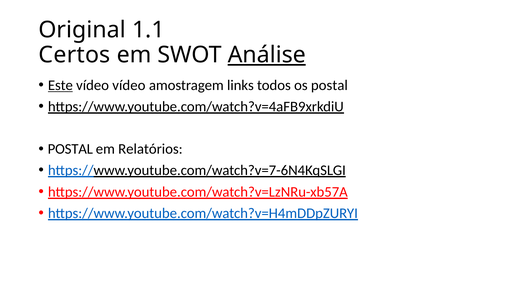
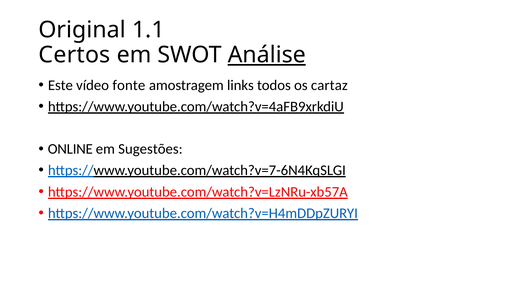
Este underline: present -> none (60, 85)
vídeo vídeo: vídeo -> fonte (129, 85)
os postal: postal -> cartaz (329, 85)
POSTAL: POSTAL -> ONLINE (70, 149)
Relatórios: Relatórios -> Sugestões (150, 149)
